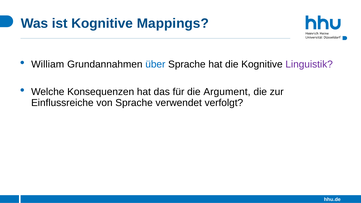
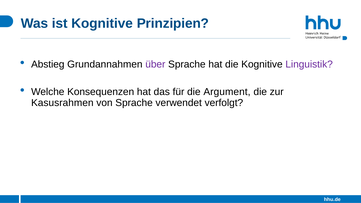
Mappings: Mappings -> Prinzipien (173, 24)
William: William -> Abstieg (48, 64)
über colour: blue -> purple (155, 64)
Einflussreiche: Einflussreiche -> Kasusrahmen (62, 103)
